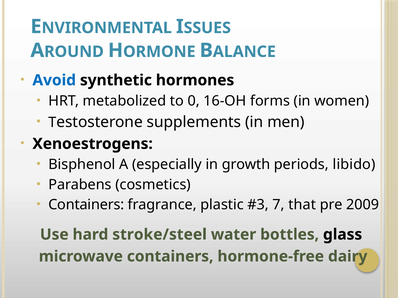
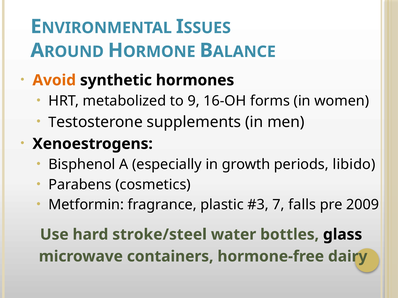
Avoid colour: blue -> orange (54, 80)
0: 0 -> 9 (194, 101)
Containers: Containers -> Metformin (86, 205)
that: that -> falls (302, 205)
